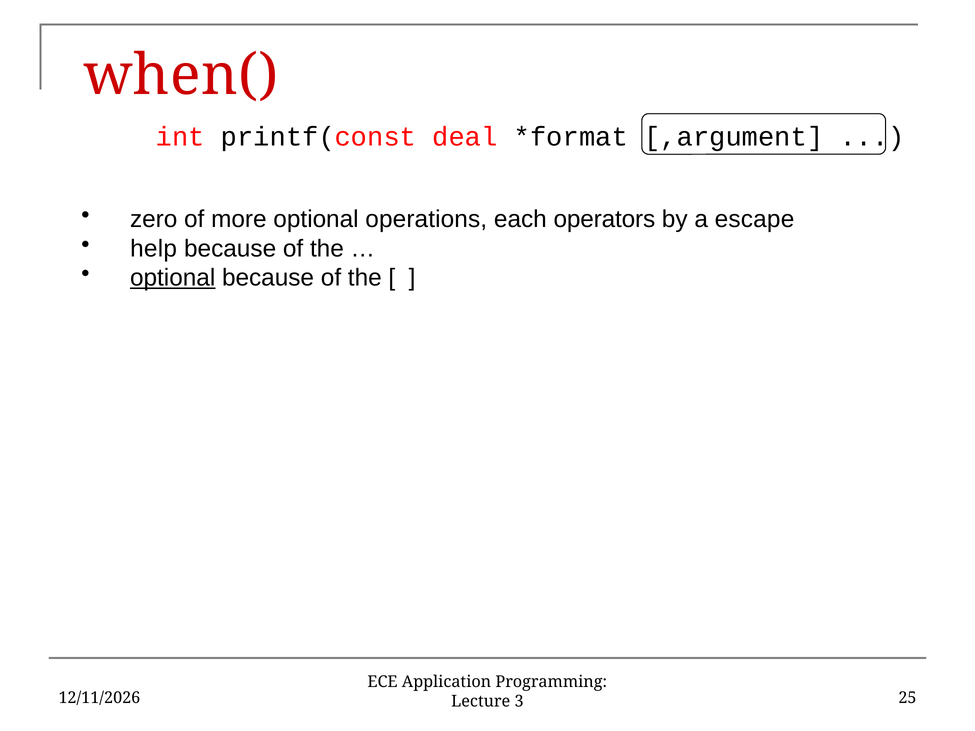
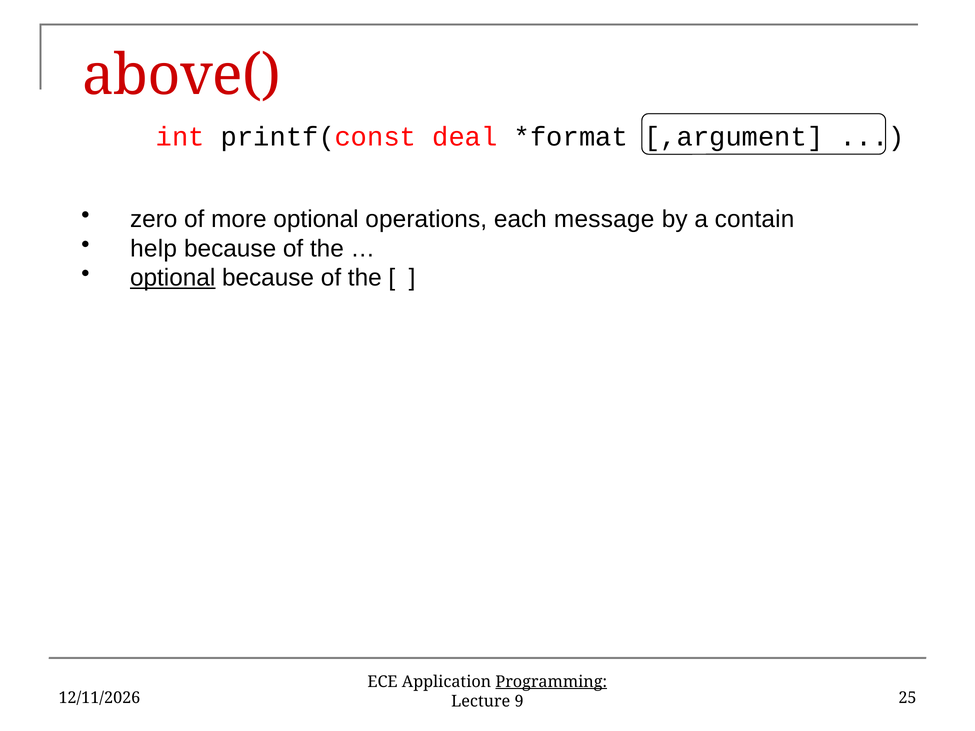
when(: when( -> above( (182, 76)
operators: operators -> message (604, 219)
escape: escape -> contain (755, 219)
Programming underline: none -> present (551, 682)
3: 3 -> 9 (519, 701)
